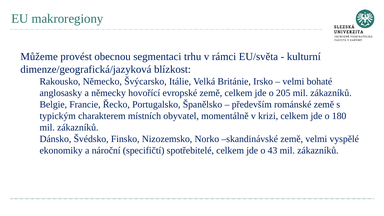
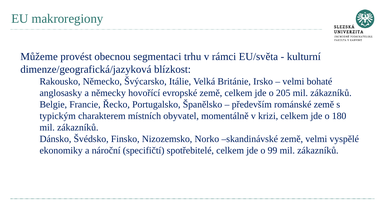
43: 43 -> 99 (272, 151)
